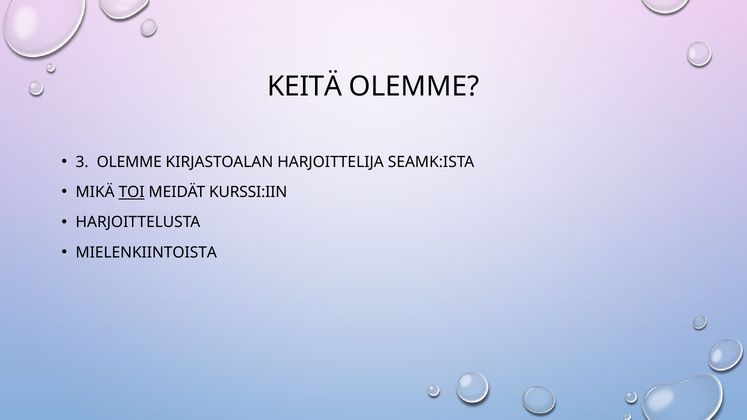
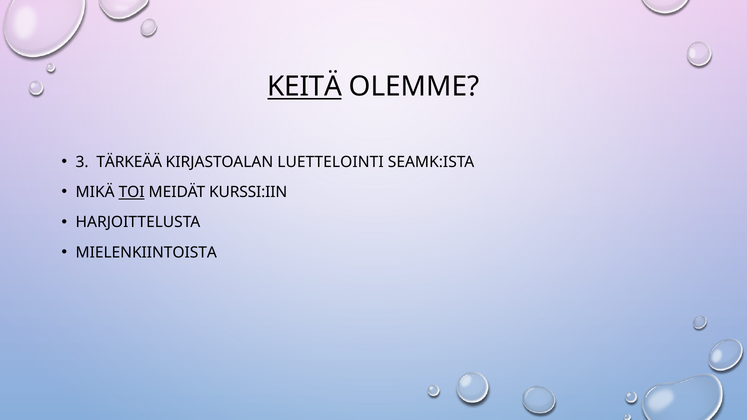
KEITÄ underline: none -> present (305, 87)
3 OLEMME: OLEMME -> TÄRKEÄÄ (129, 162)
HARJOITTELIJA: HARJOITTELIJA -> LUETTELOINTI (330, 162)
